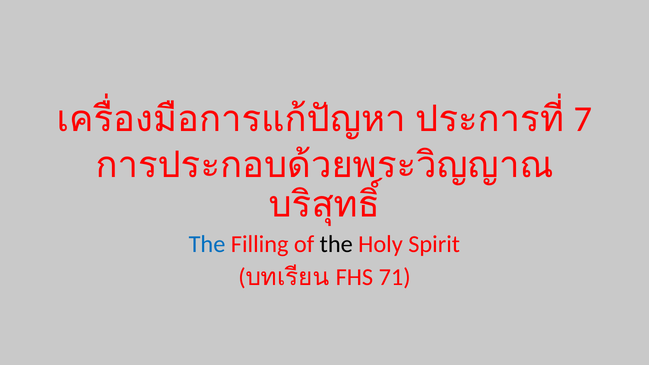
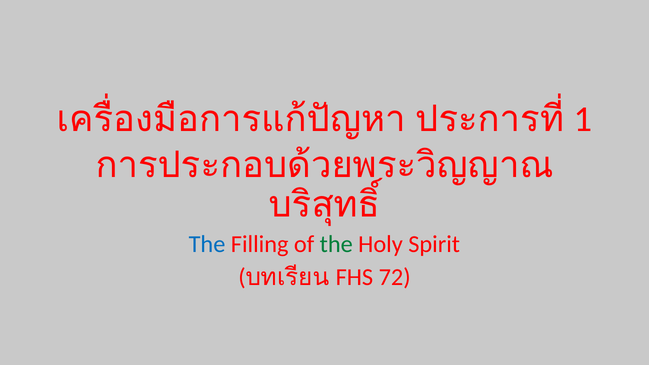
7: 7 -> 1 (583, 119)
the colour: black -> green (336, 244)
71: 71 -> 72 (395, 277)
